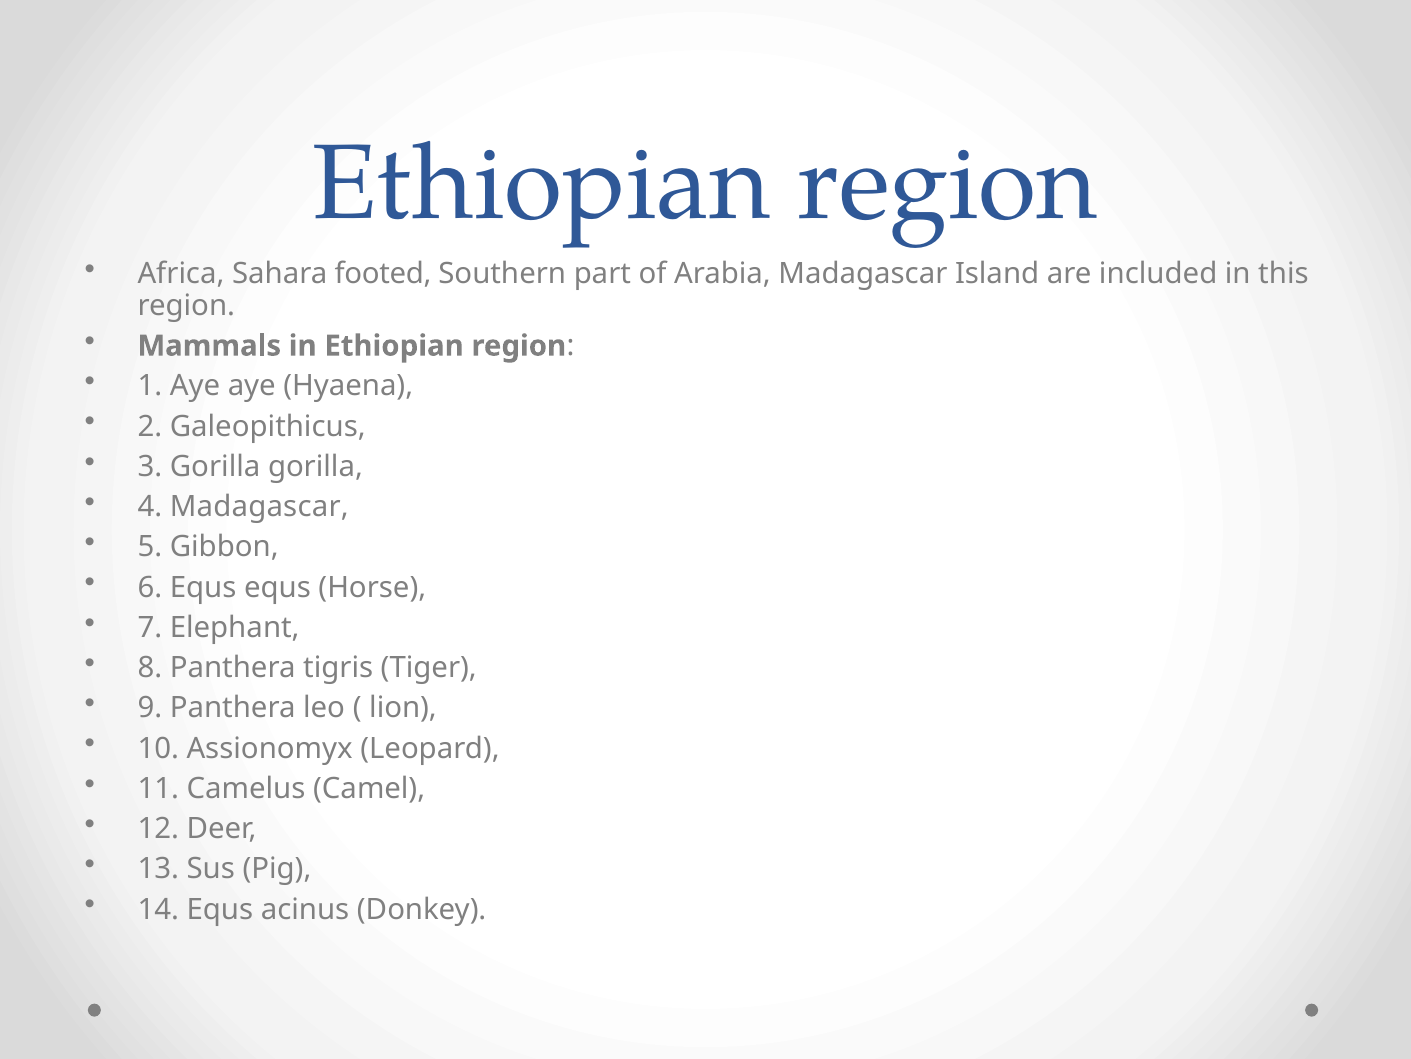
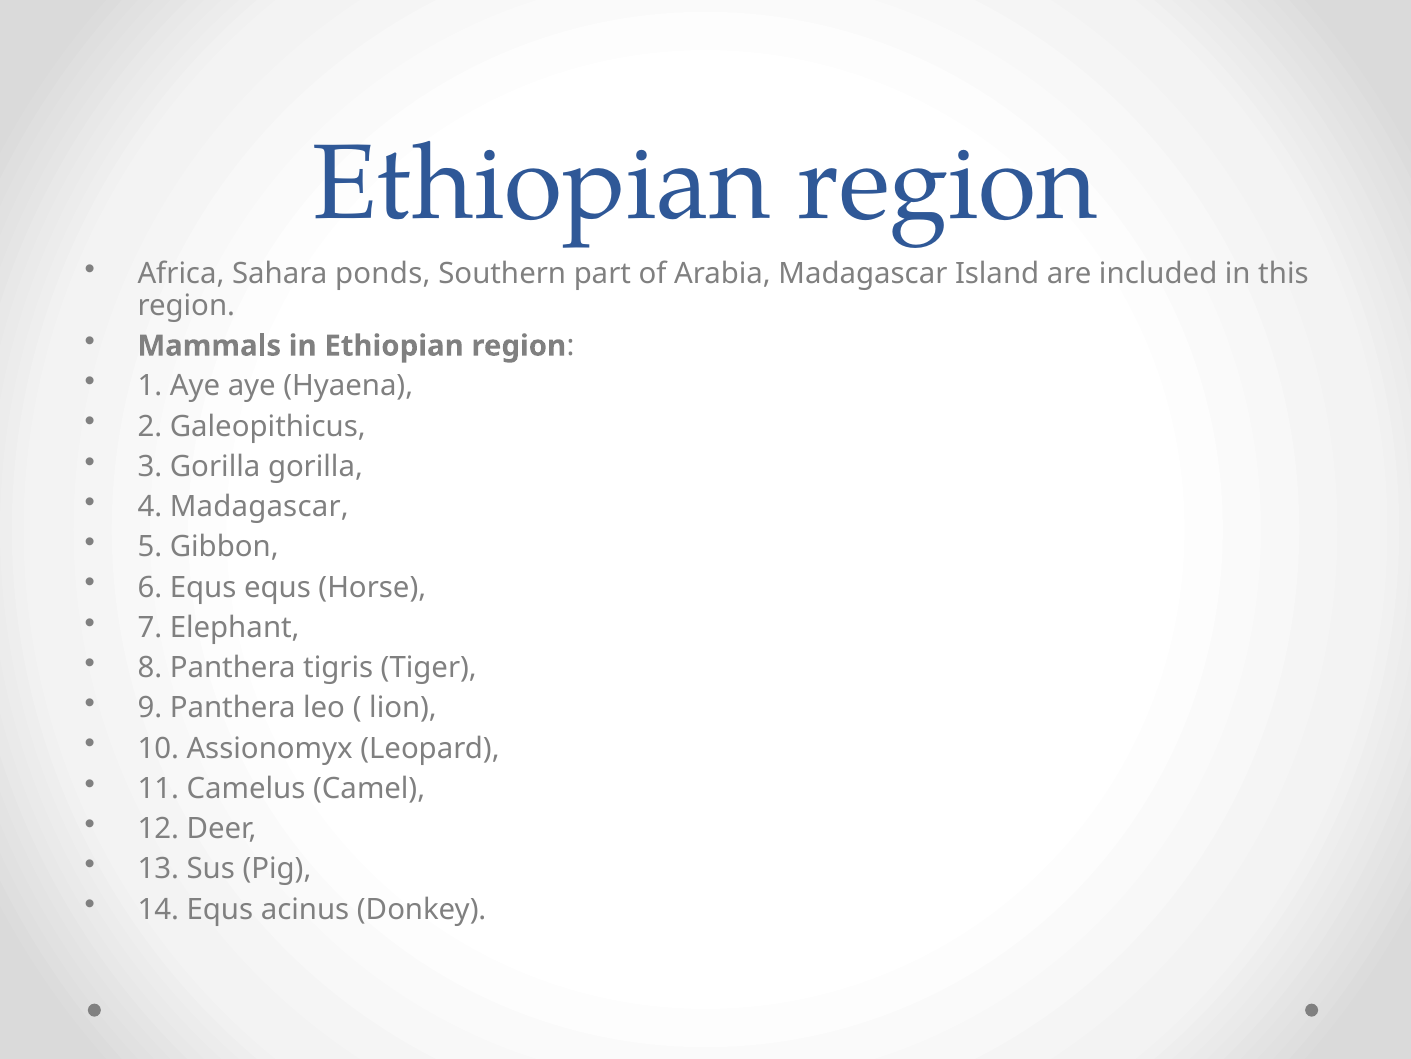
footed: footed -> ponds (383, 274)
